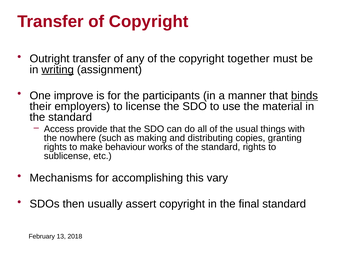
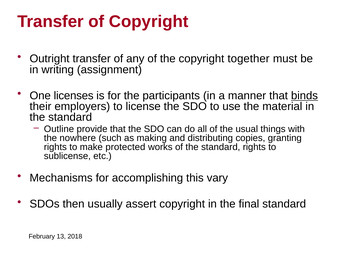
writing underline: present -> none (58, 70)
improve: improve -> licenses (74, 96)
Access: Access -> Outline (59, 129)
behaviour: behaviour -> protected (125, 147)
